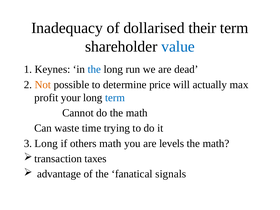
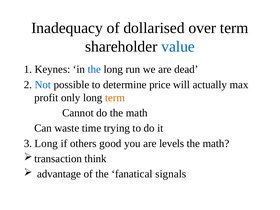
their: their -> over (202, 28)
Not colour: orange -> blue (43, 85)
your: your -> only (71, 98)
term colour: blue -> orange (115, 98)
others math: math -> good (110, 143)
taxes: taxes -> think (96, 159)
